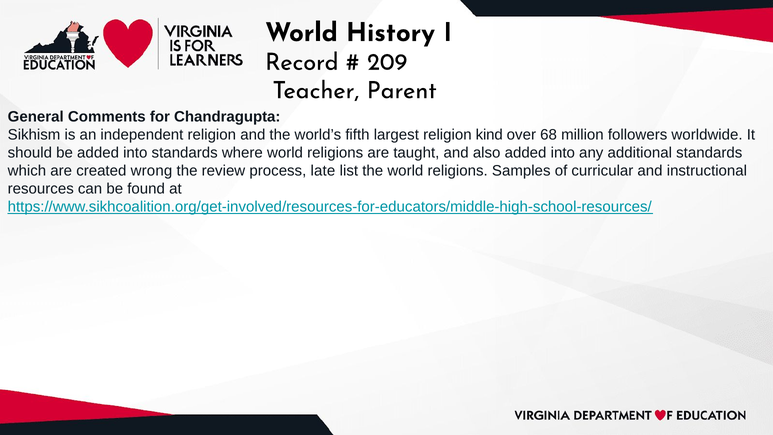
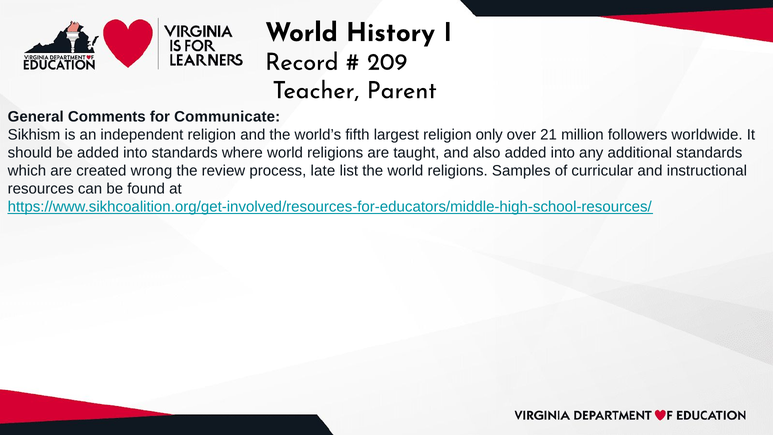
Chandragupta: Chandragupta -> Communicate (227, 117)
kind: kind -> only (489, 135)
68: 68 -> 21 (549, 135)
